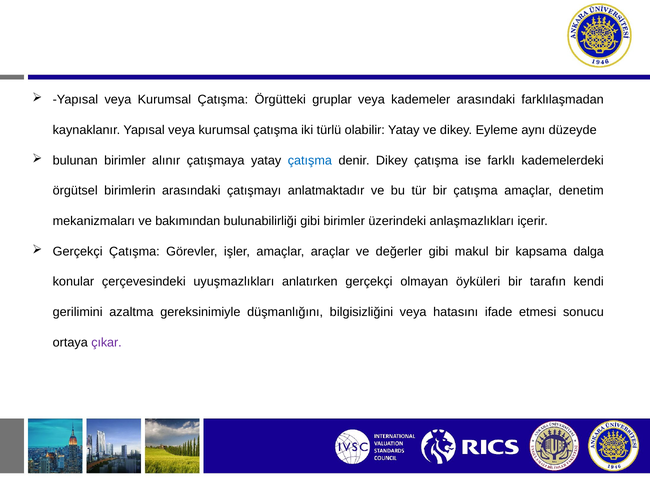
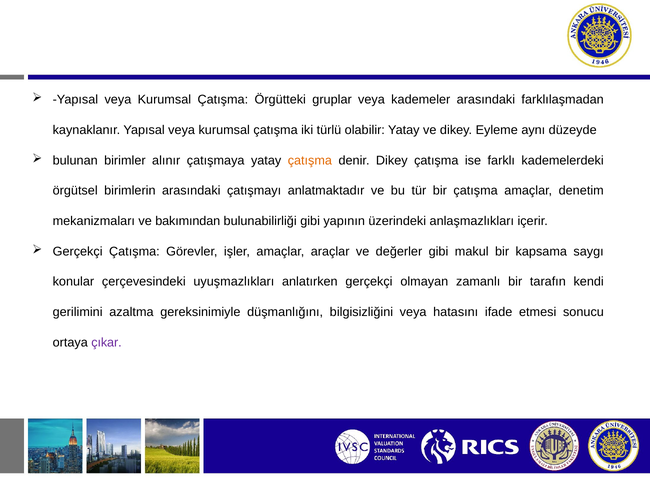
çatışma colour: blue -> orange (310, 161)
gibi birimler: birimler -> yapının (344, 221)
dalga: dalga -> saygı (589, 252)
öyküleri: öyküleri -> zamanlı (478, 282)
